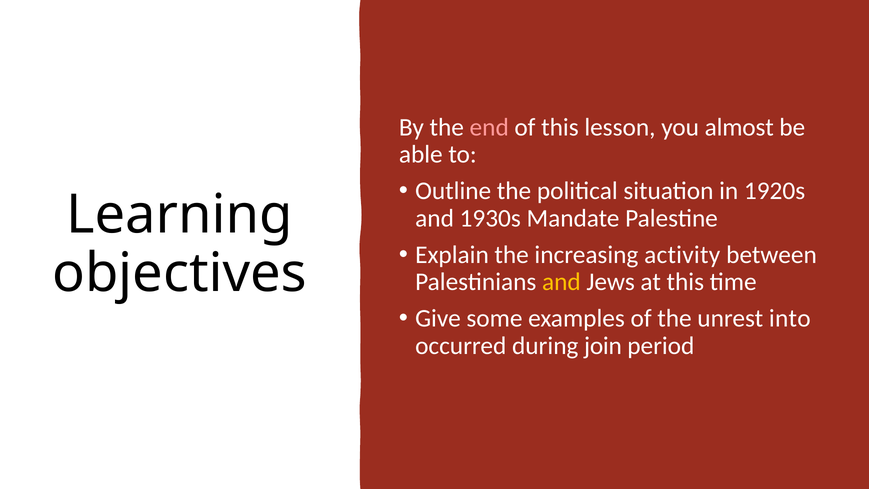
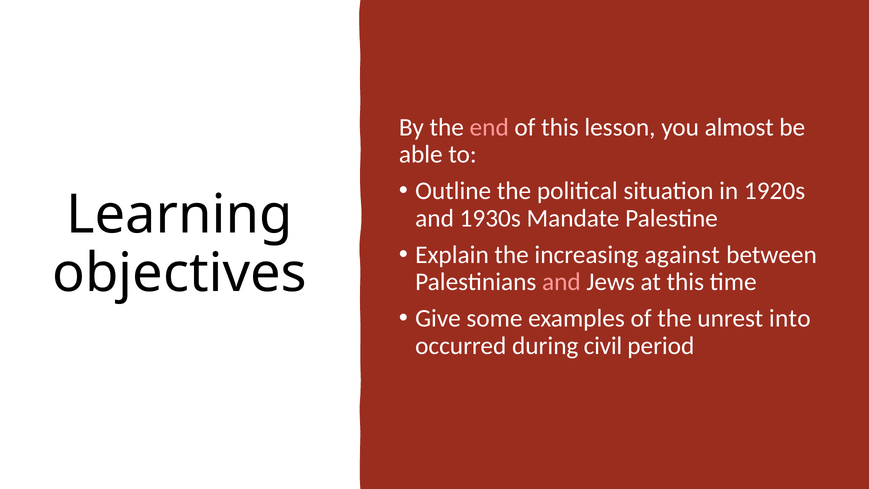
activity: activity -> against (682, 255)
and colour: yellow -> pink (561, 282)
join: join -> civil (603, 346)
